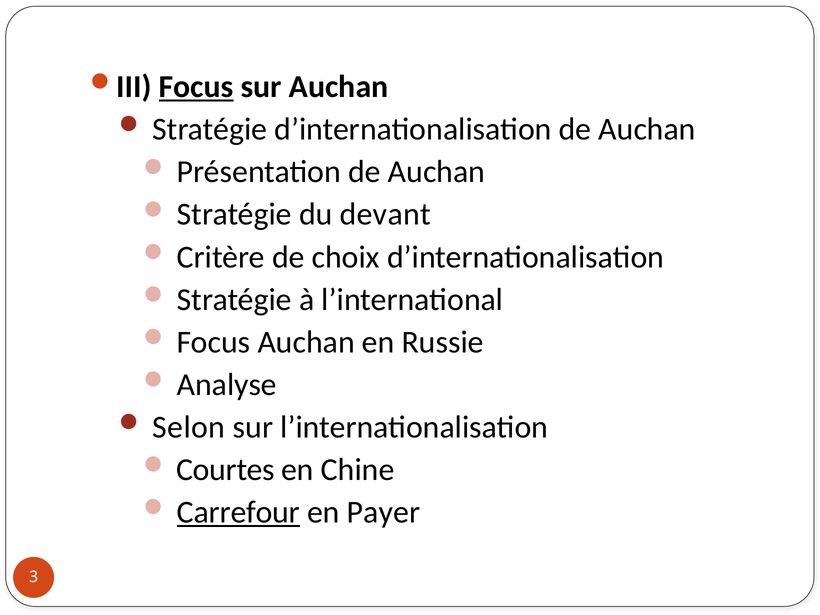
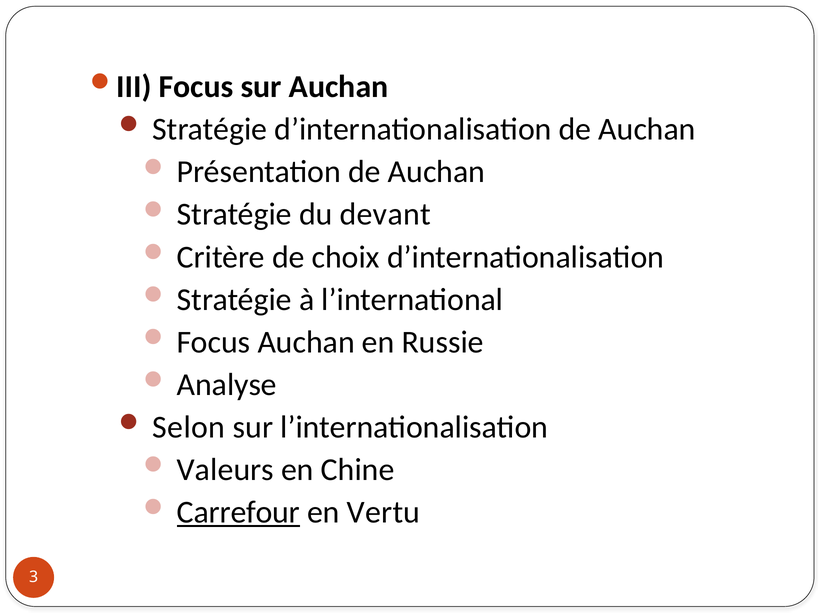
Focus underline: present -> none (196, 87)
Courtes: Courtes -> Valeurs (225, 470)
Payer: Payer -> Vertu (384, 512)
